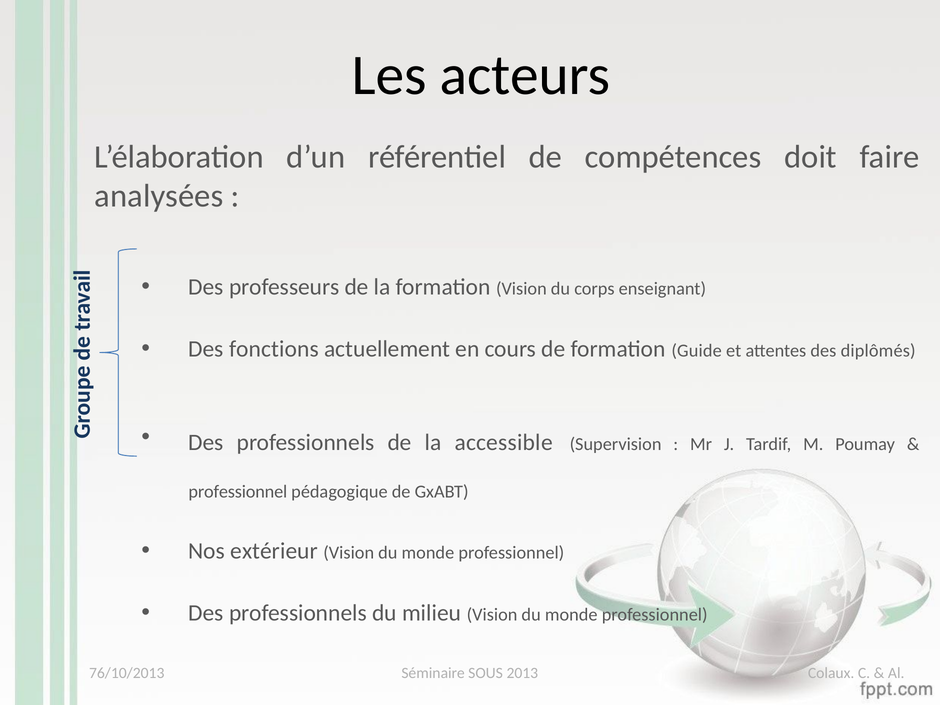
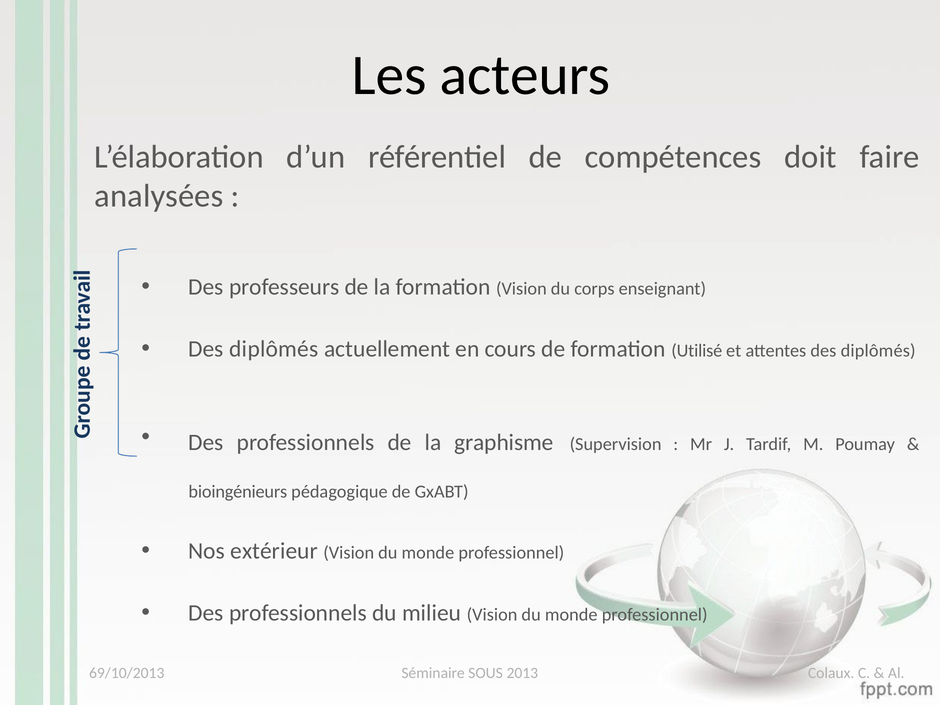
fonctions: fonctions -> diplômés (274, 349)
Guide: Guide -> Utilisé (697, 351)
accessible: accessible -> graphisme (504, 443)
professionnel: professionnel -> bioingénieurs (238, 492)
76/10/2013: 76/10/2013 -> 69/10/2013 (127, 673)
